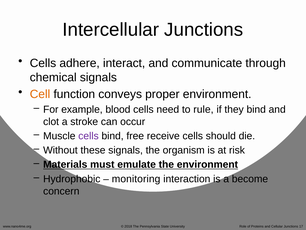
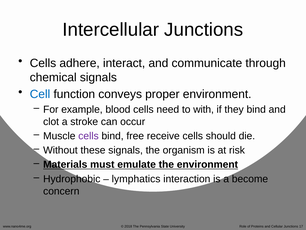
Cell colour: orange -> blue (40, 94)
rule: rule -> with (204, 109)
monitoring: monitoring -> lymphatics (136, 179)
